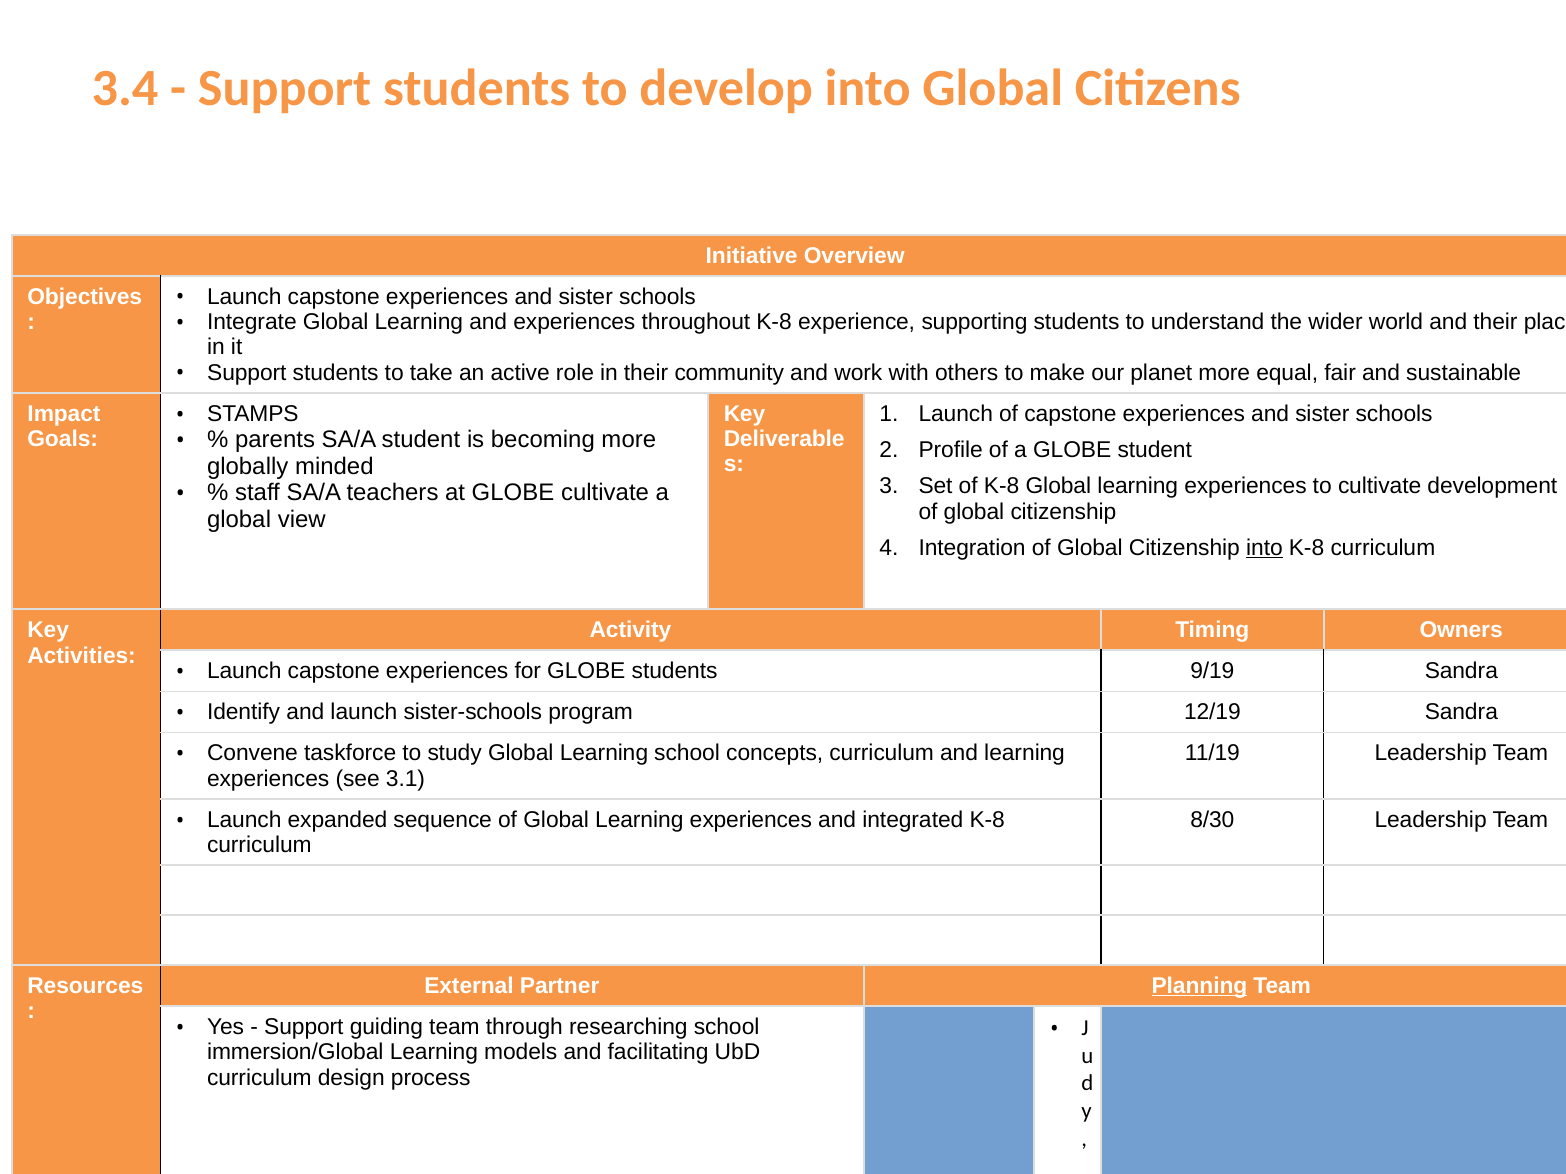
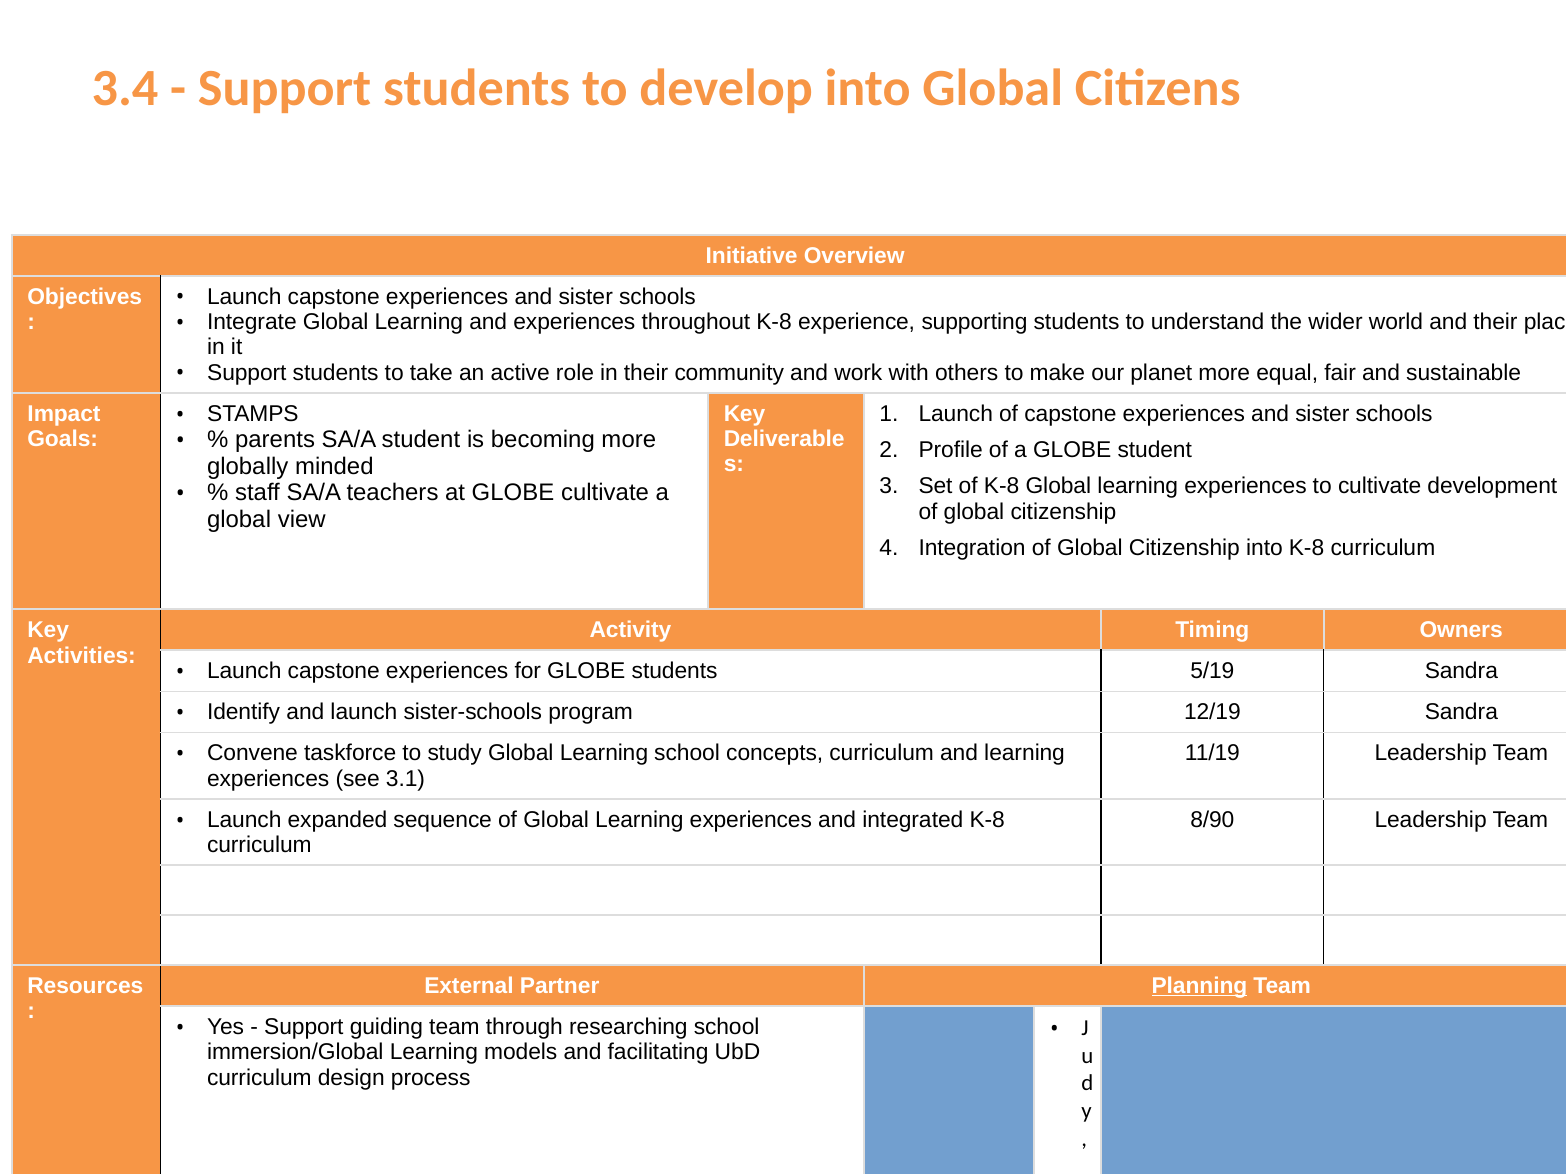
into underline: present -> none (1264, 548)
9/19: 9/19 -> 5/19 (1212, 672)
8/30: 8/30 -> 8/90 (1212, 820)
